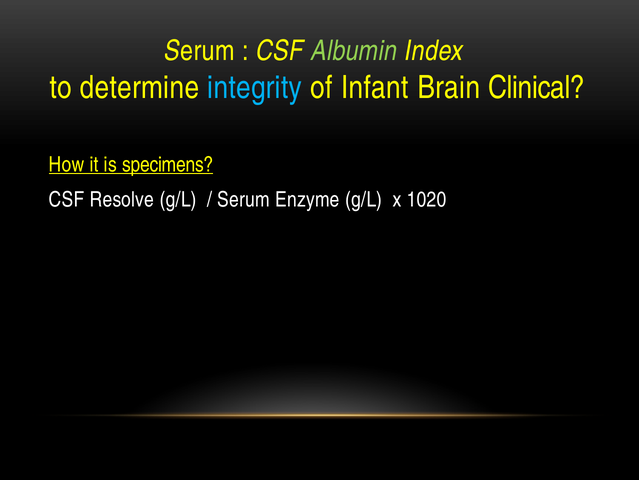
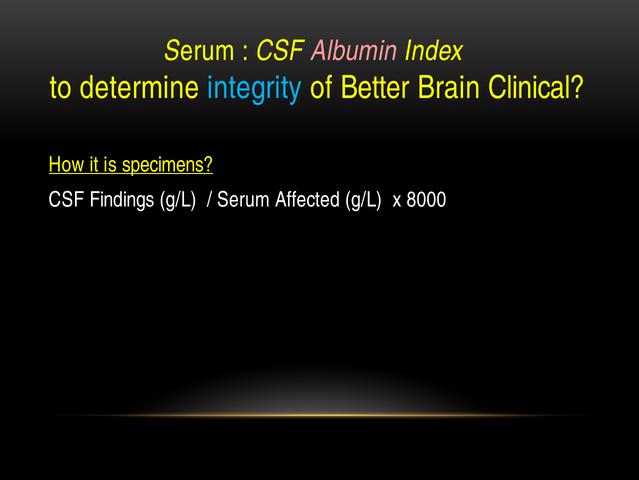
Albumin colour: light green -> pink (354, 51)
Infant: Infant -> Better (375, 87)
Resolve: Resolve -> Findings (122, 200)
Enzyme: Enzyme -> Affected (308, 200)
1020: 1020 -> 8000 (427, 200)
